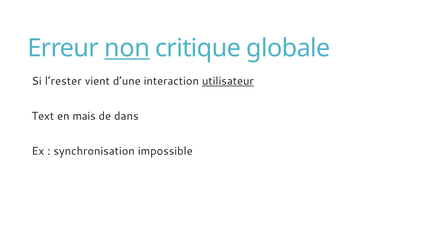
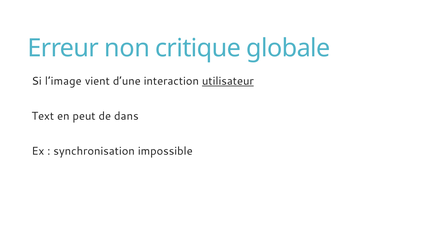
non underline: present -> none (127, 48)
l’rester: l’rester -> l’image (63, 81)
mais: mais -> peut (84, 116)
